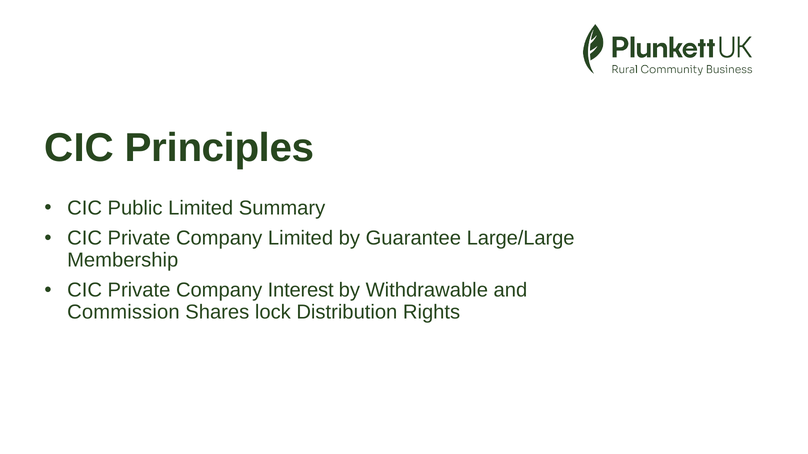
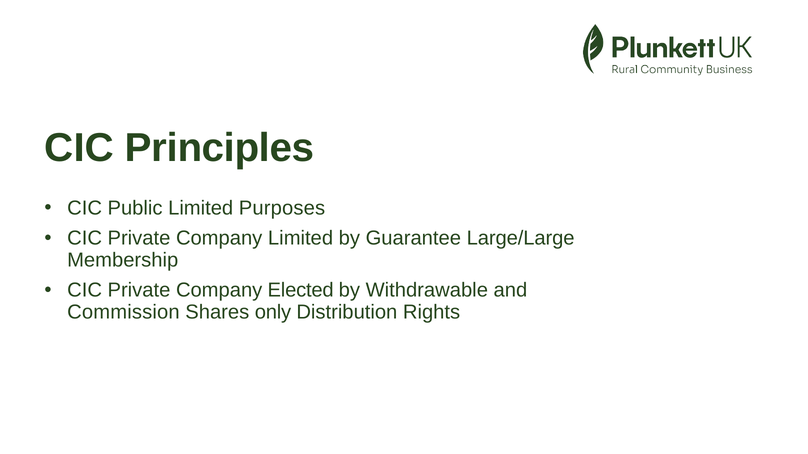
Summary: Summary -> Purposes (282, 208)
Interest: Interest -> Elected (301, 291)
lock: lock -> only (273, 312)
